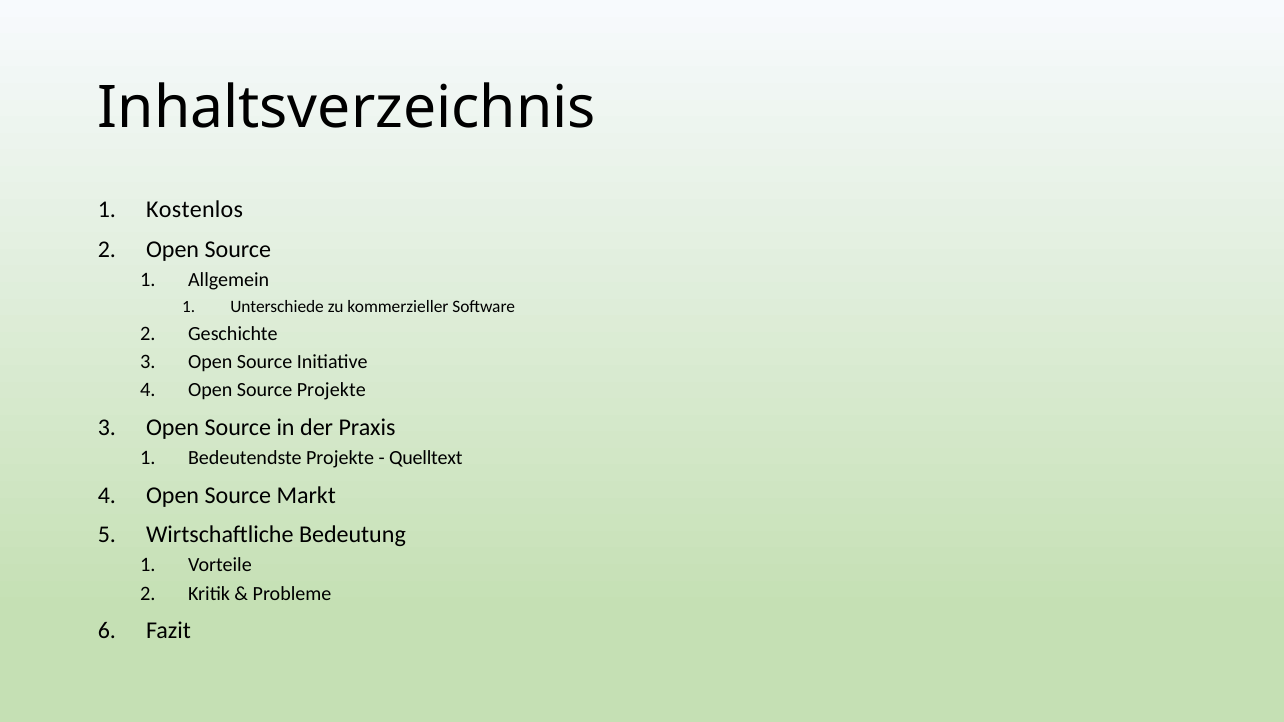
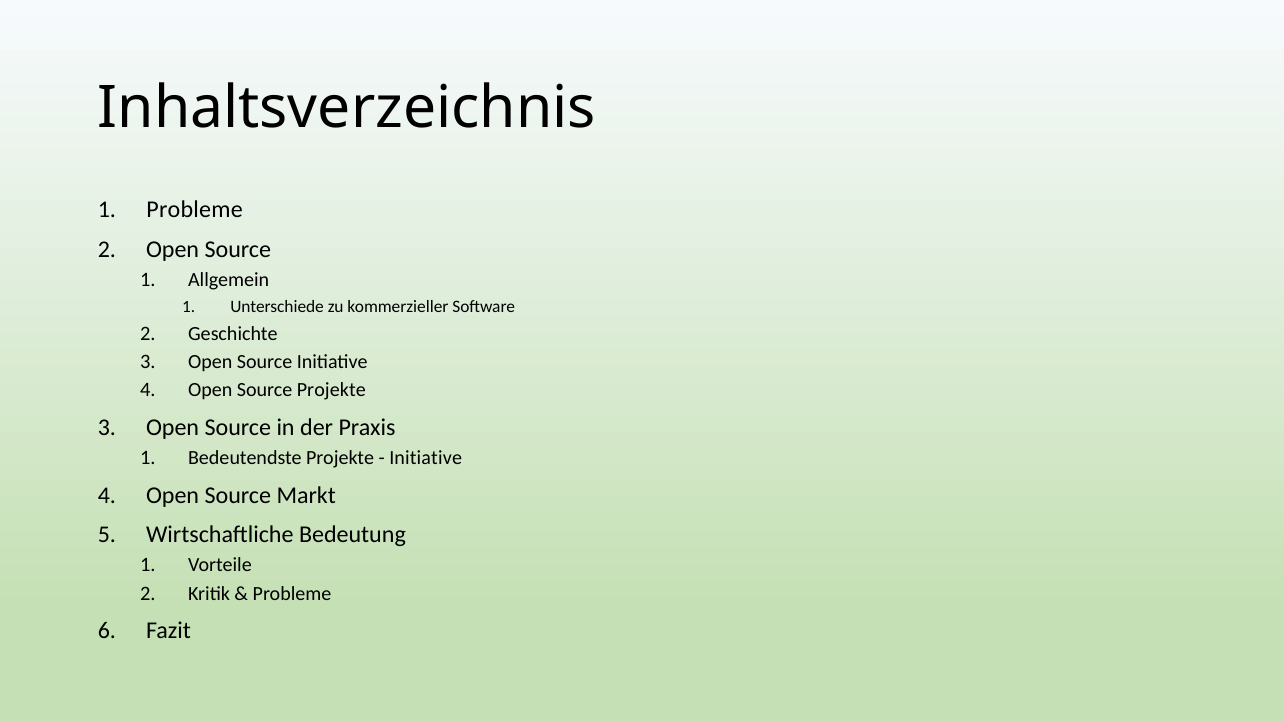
Kostenlos: Kostenlos -> Probleme (195, 210)
Quelltext: Quelltext -> Initiative (426, 458)
